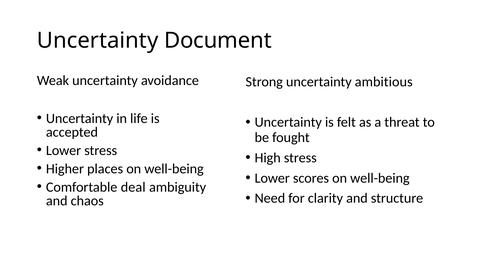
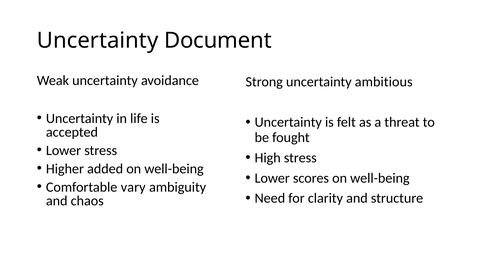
places: places -> added (105, 169)
deal: deal -> vary (133, 187)
